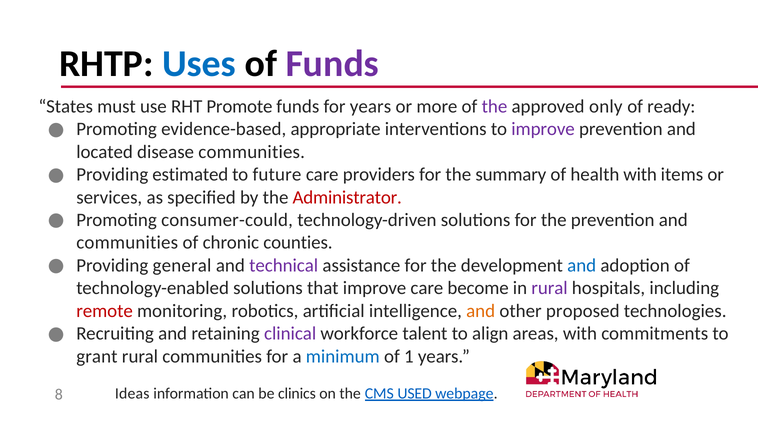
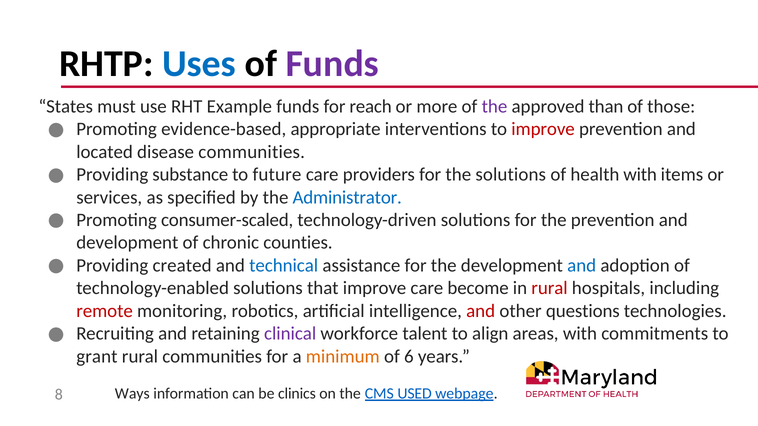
Promote: Promote -> Example (239, 106)
for years: years -> reach (371, 106)
only: only -> than (606, 106)
ready: ready -> those (671, 106)
improve colour: purple -> red (543, 129)
estimated: estimated -> substance (190, 175)
the summary: summary -> solutions (511, 175)
Administrator colour: red -> blue (347, 197)
consumer-could: consumer-could -> consumer-scaled (227, 220)
communities: communities -> development (127, 243)
general: general -> created (182, 266)
technical colour: purple -> blue (284, 266)
rural colour: purple -> red (550, 288)
and colour: orange -> red (481, 311)
proposed: proposed -> questions (583, 311)
minimum colour: blue -> orange (343, 357)
1: 1 -> 6 (409, 357)
Ideas: Ideas -> Ways (132, 394)
